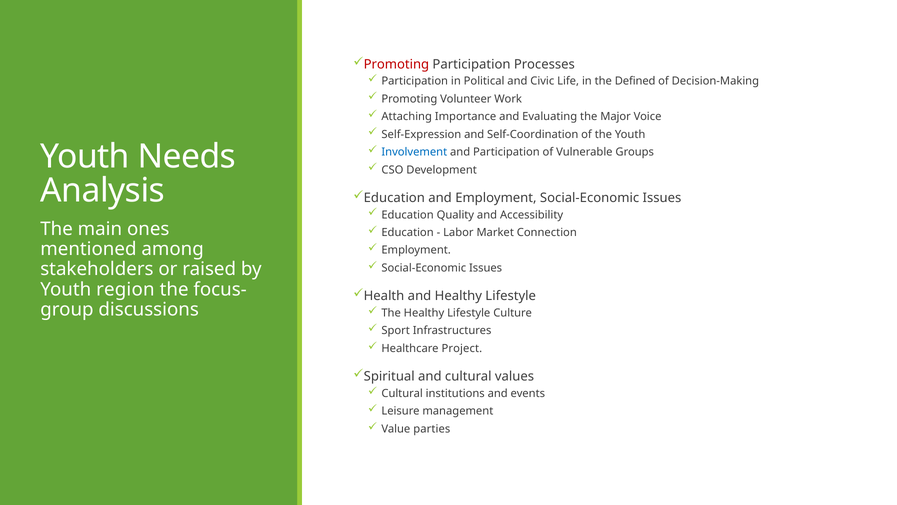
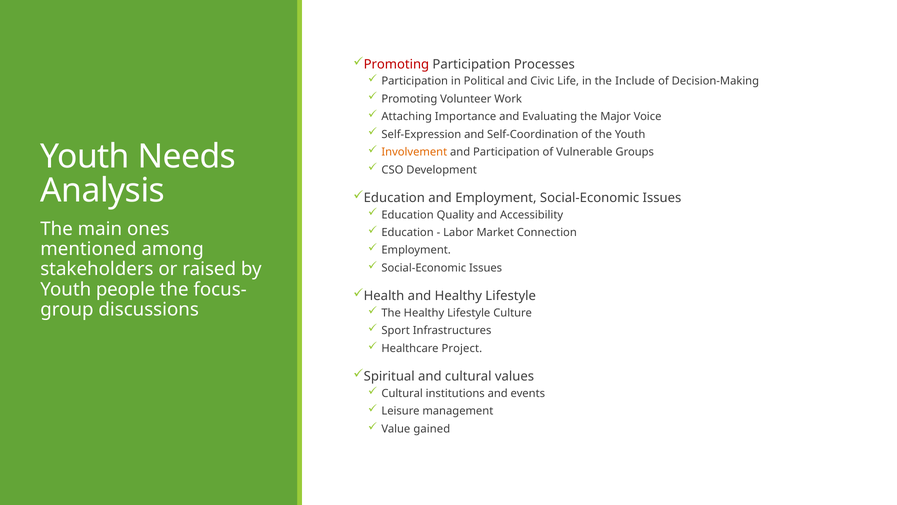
Defined: Defined -> Include (635, 81)
Involvement colour: blue -> orange (414, 152)
region: region -> people (126, 289)
parties: parties -> gained (432, 429)
